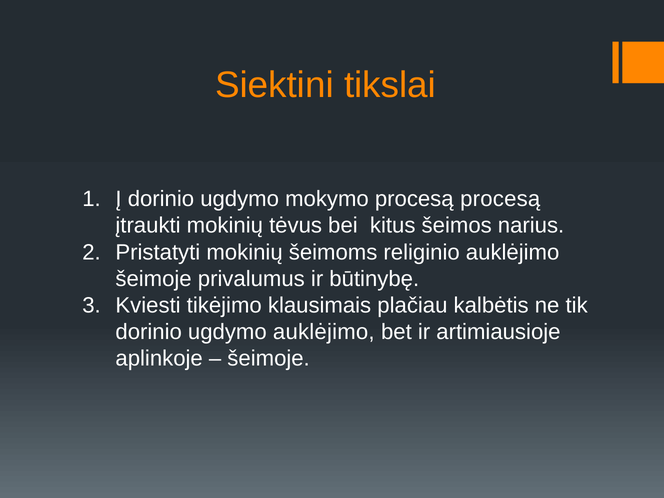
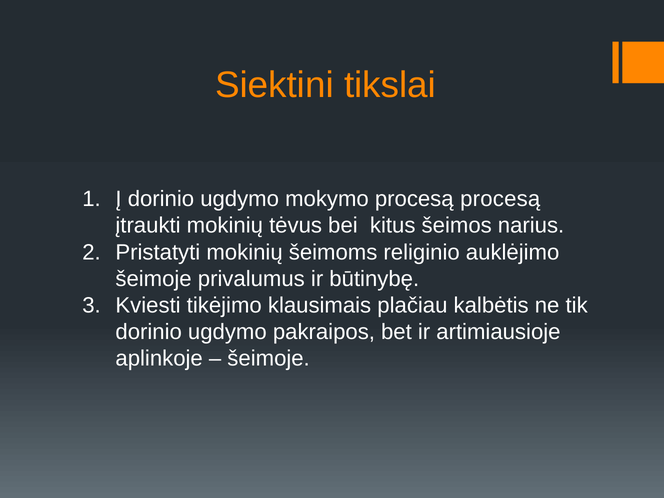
ugdymo auklėjimo: auklėjimo -> pakraipos (324, 332)
